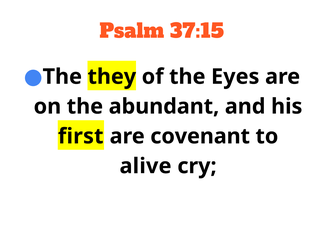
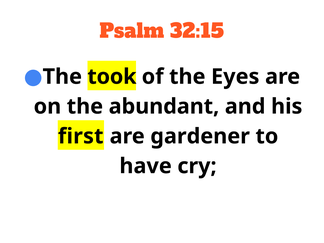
37:15: 37:15 -> 32:15 (197, 31)
they: they -> took (112, 77)
covenant: covenant -> gardener (200, 136)
alive: alive -> have (146, 166)
